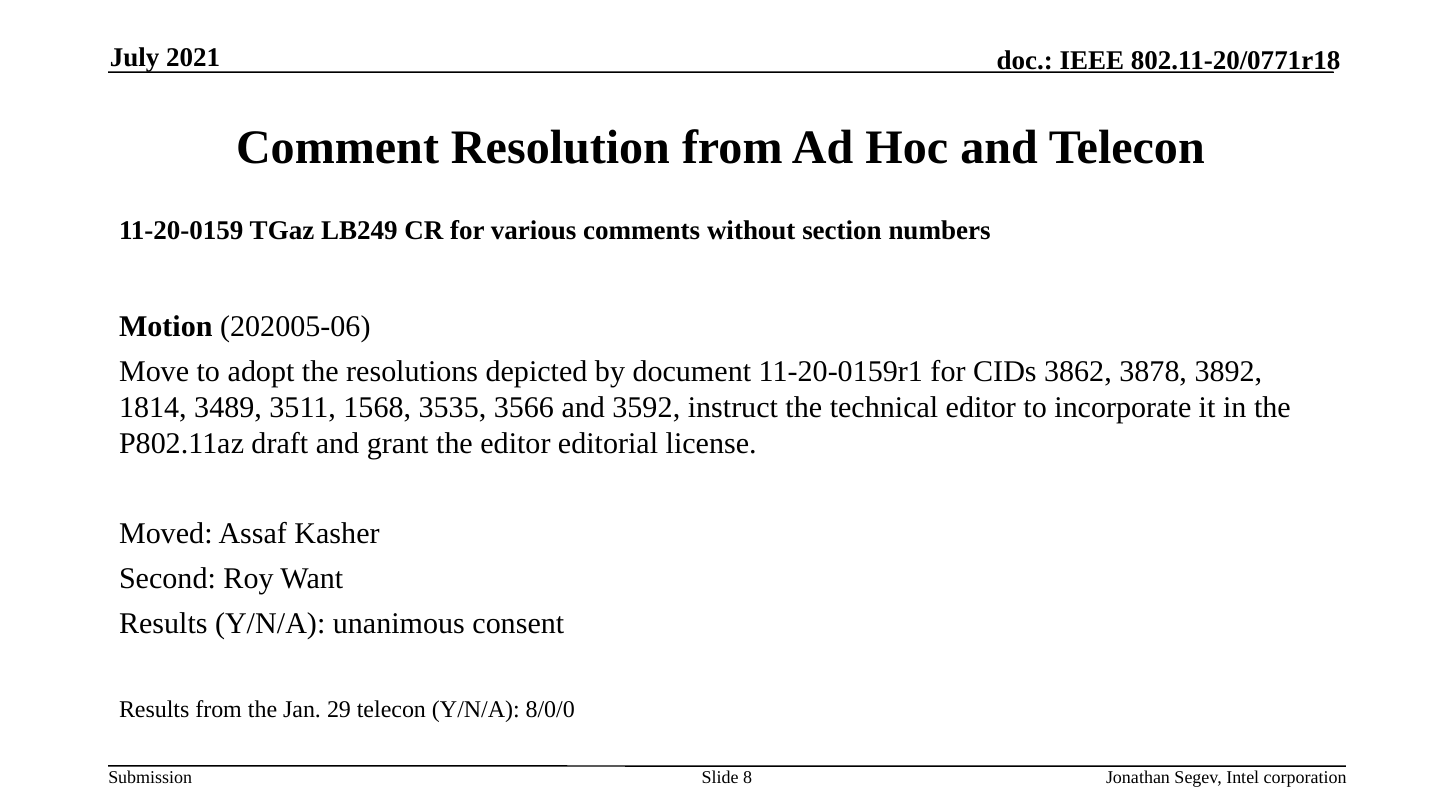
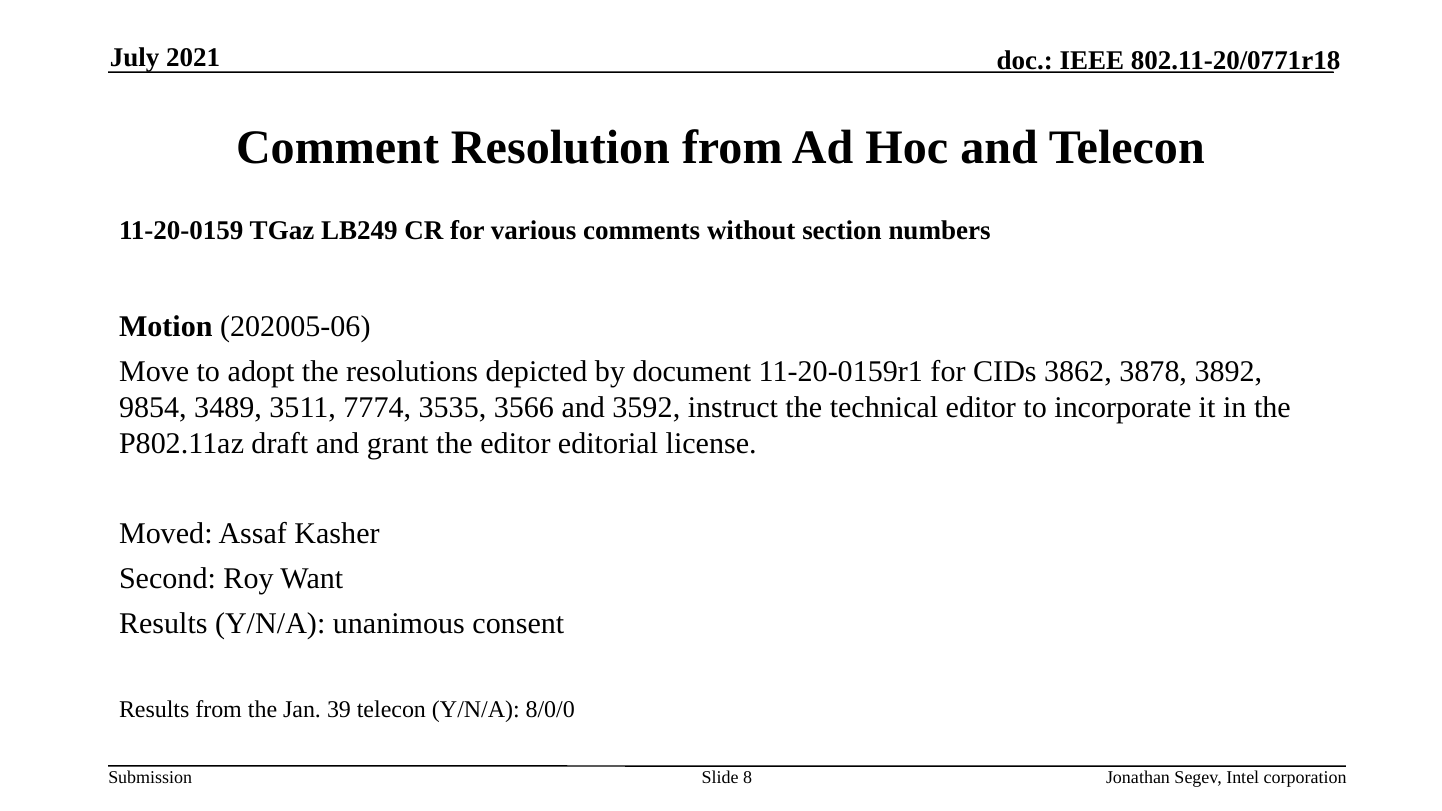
1814: 1814 -> 9854 (153, 408)
1568: 1568 -> 7774 (377, 408)
29: 29 -> 39 (339, 710)
